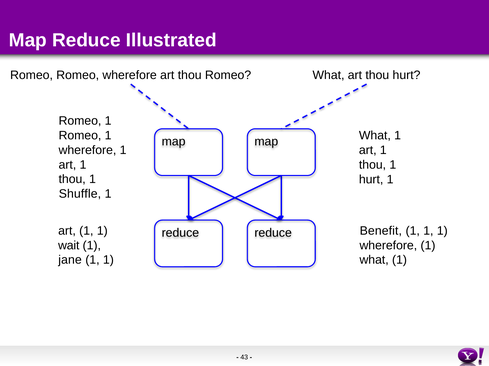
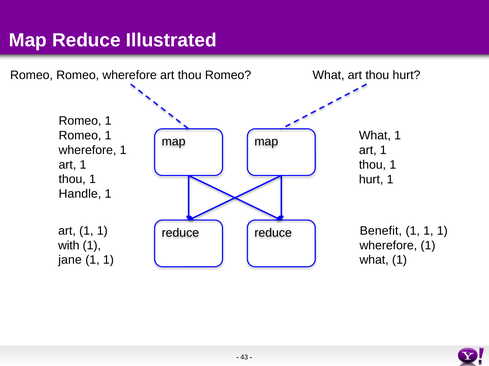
Shuffle: Shuffle -> Handle (80, 194)
wait: wait -> with (69, 246)
